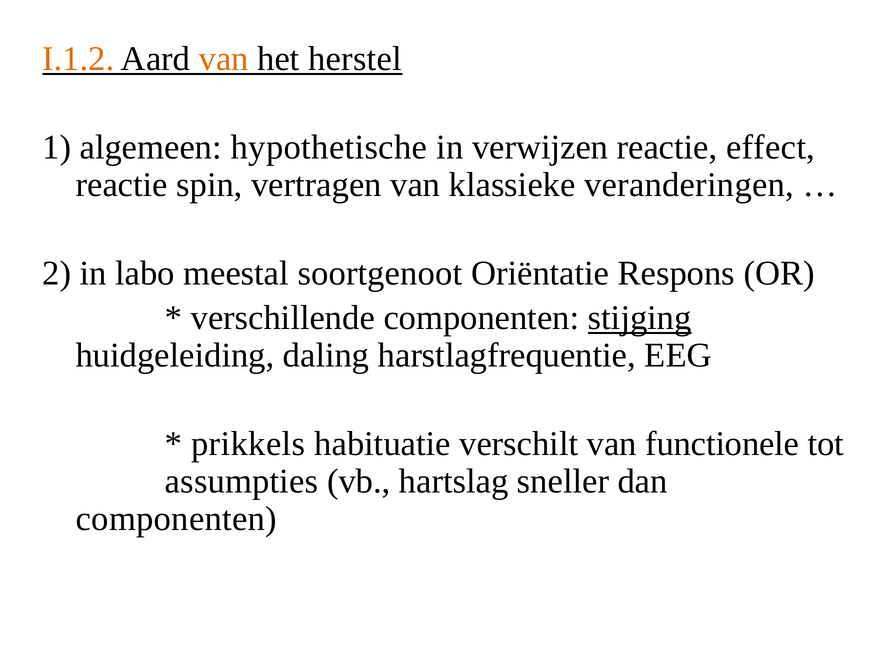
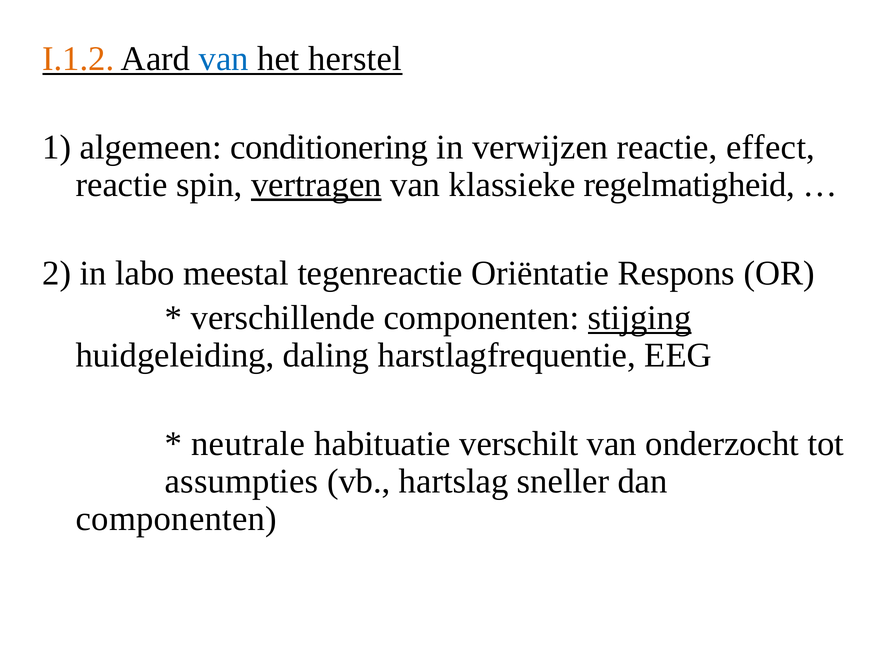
van colour: orange -> blue (224, 59)
hypothetische: hypothetische -> conditionering (329, 147)
vertragen underline: none -> present (316, 185)
veranderingen: veranderingen -> regelmatigheid (689, 185)
soortgenoot: soortgenoot -> tegenreactie (380, 274)
prikkels: prikkels -> neutrale (248, 444)
functionele: functionele -> onderzocht (722, 444)
